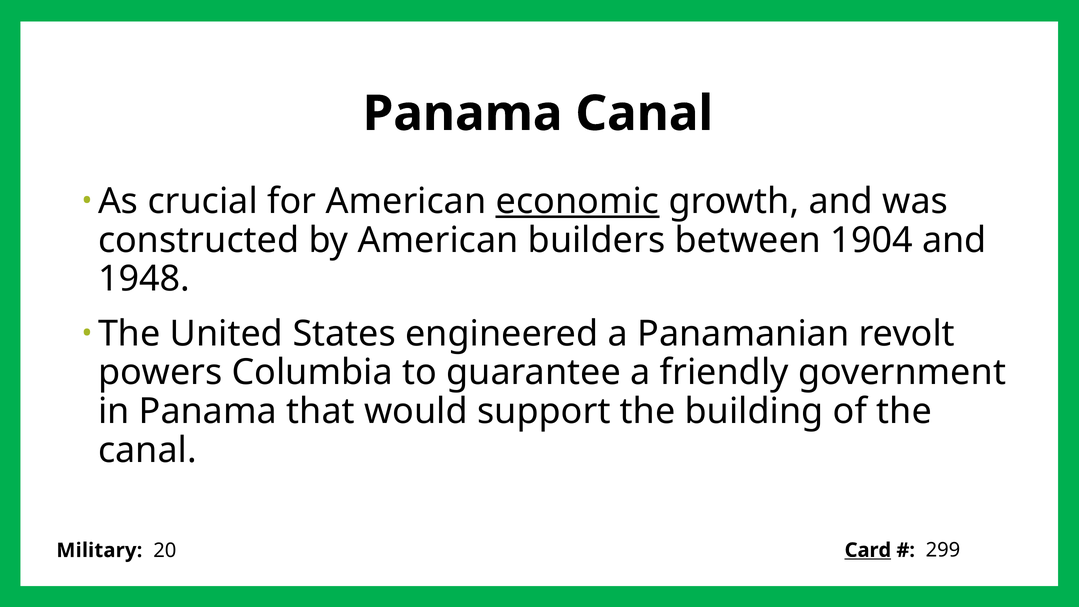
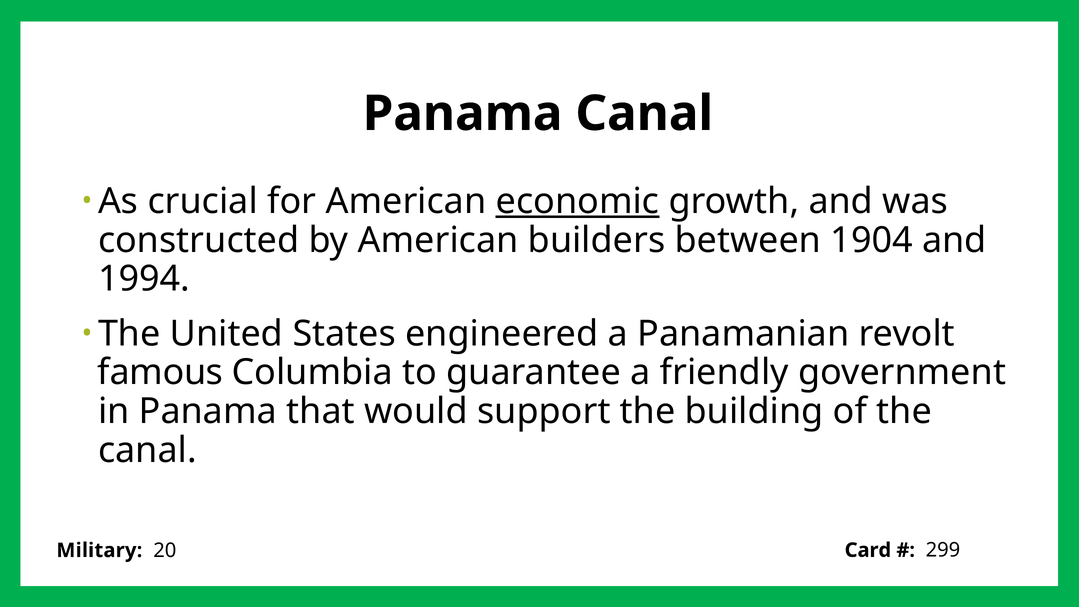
1948: 1948 -> 1994 (144, 279)
powers: powers -> famous (160, 373)
Card underline: present -> none (868, 550)
